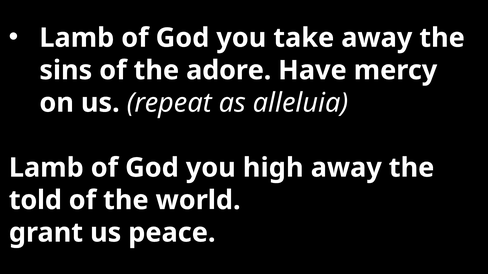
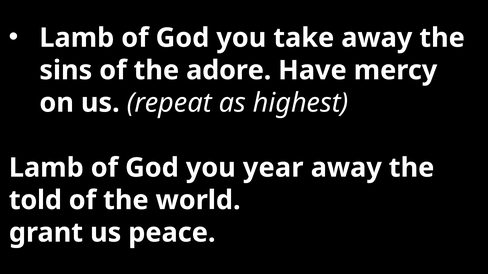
alleluia: alleluia -> highest (301, 103)
high: high -> year (273, 168)
